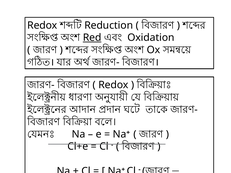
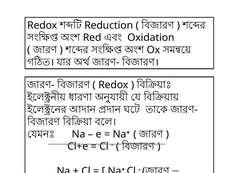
Red underline: present -> none (92, 38)
